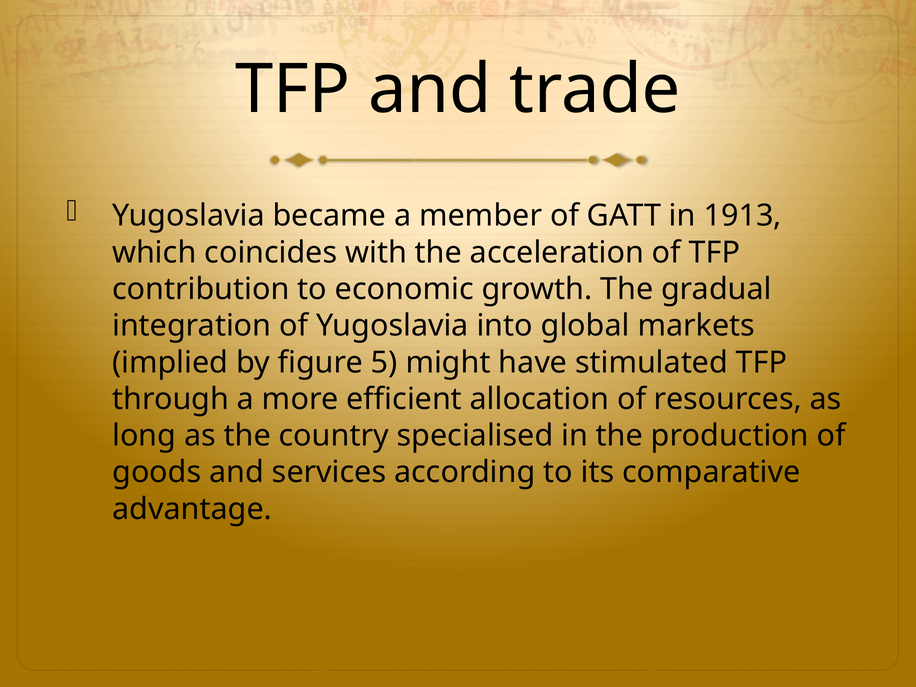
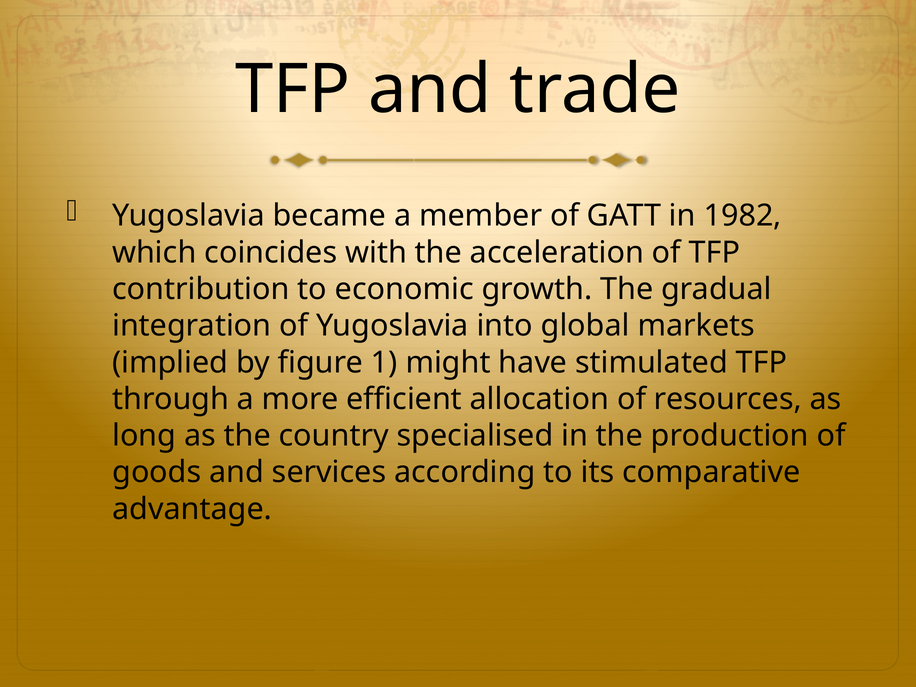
1913: 1913 -> 1982 (743, 216)
5: 5 -> 1 (384, 362)
